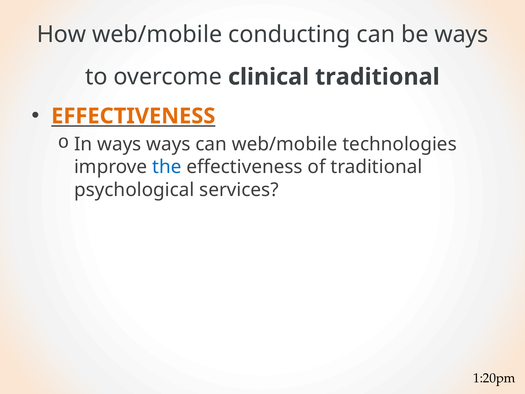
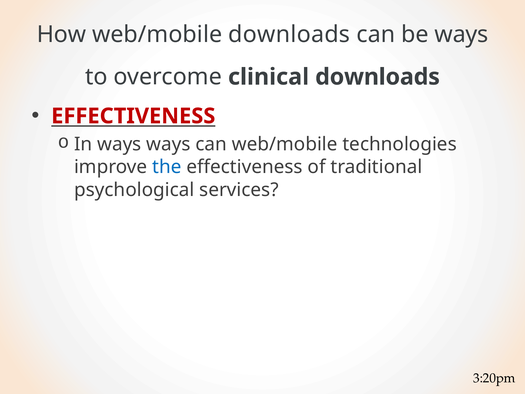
web/mobile conducting: conducting -> downloads (289, 35)
clinical traditional: traditional -> downloads (378, 77)
EFFECTIVENESS colour: orange -> red (133, 116)
1:20pm: 1:20pm -> 3:20pm (494, 378)
